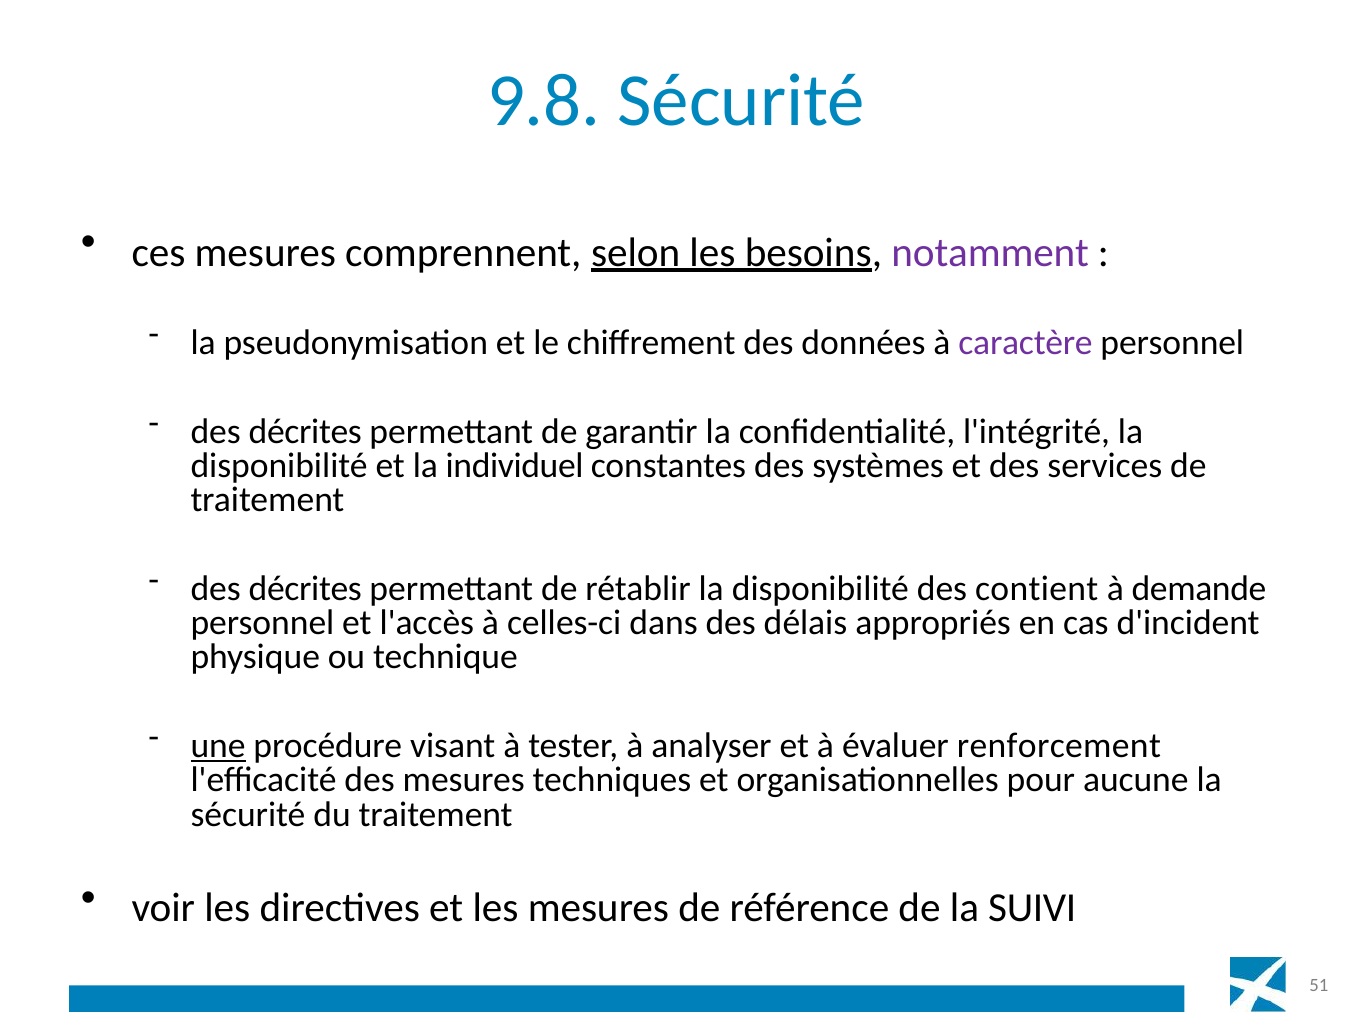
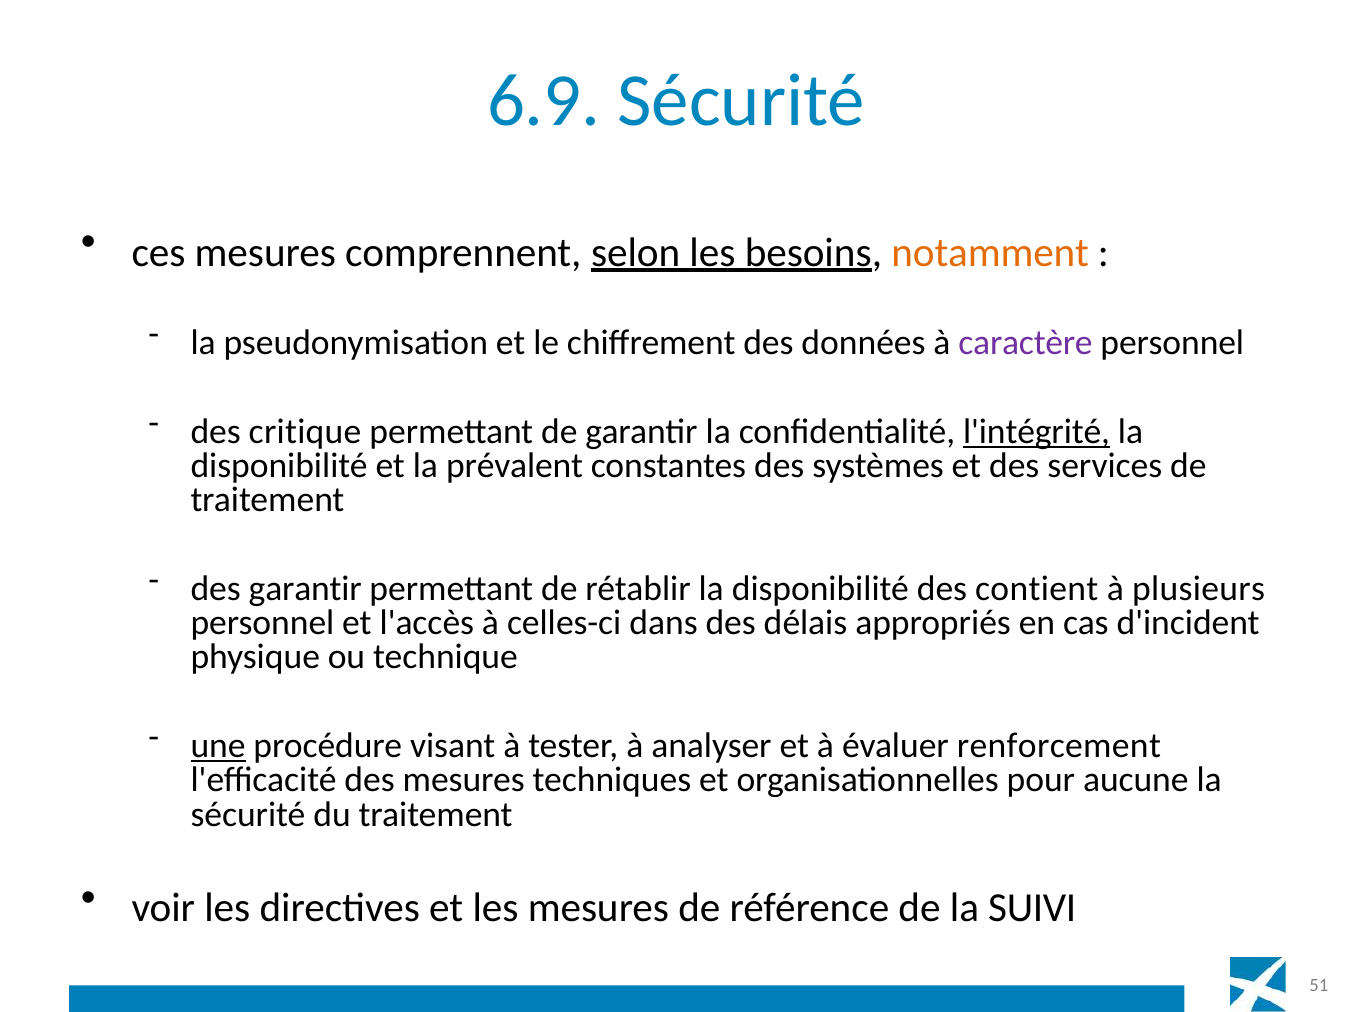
9.8: 9.8 -> 6.9 (544, 101)
notamment colour: purple -> orange (990, 252)
décrites: décrites -> critique (305, 432)
l'intégrité underline: none -> present (1037, 432)
individuel: individuel -> prévalent (515, 466)
décrites: décrites -> garantir (305, 589)
demande: demande -> plusieurs (1199, 589)
